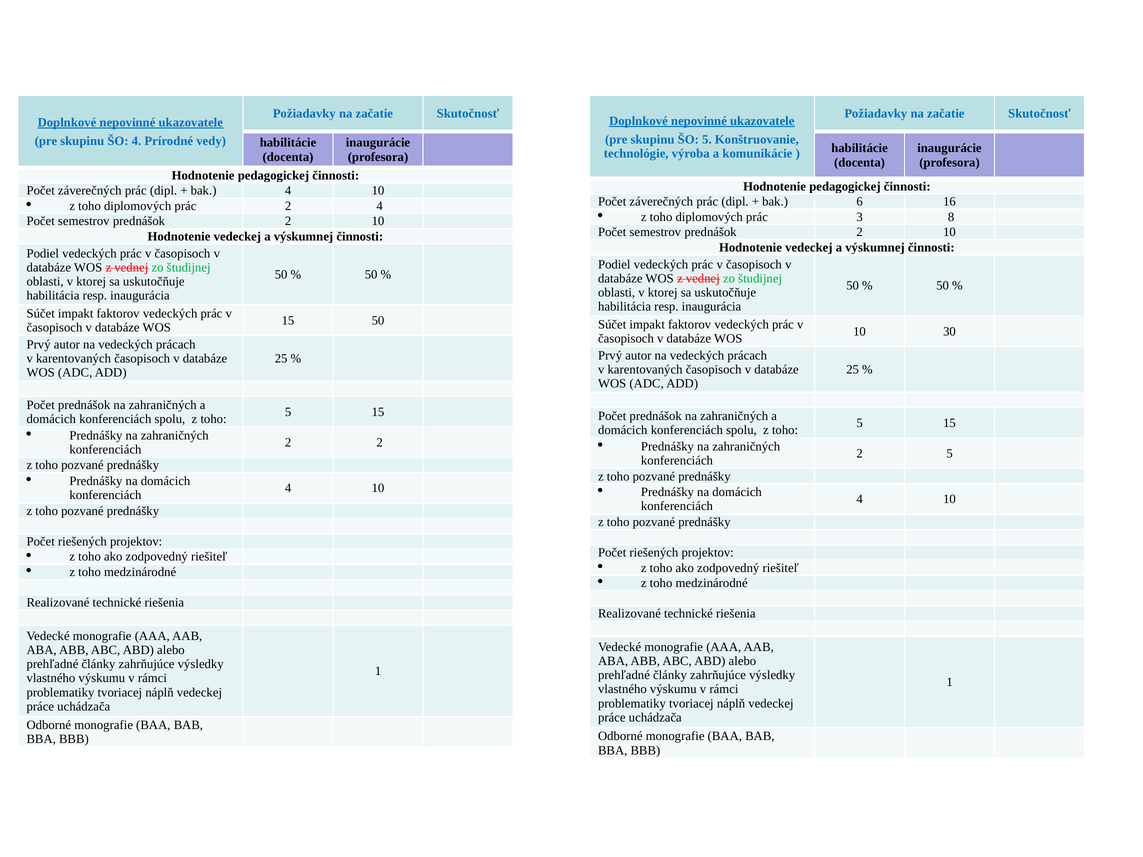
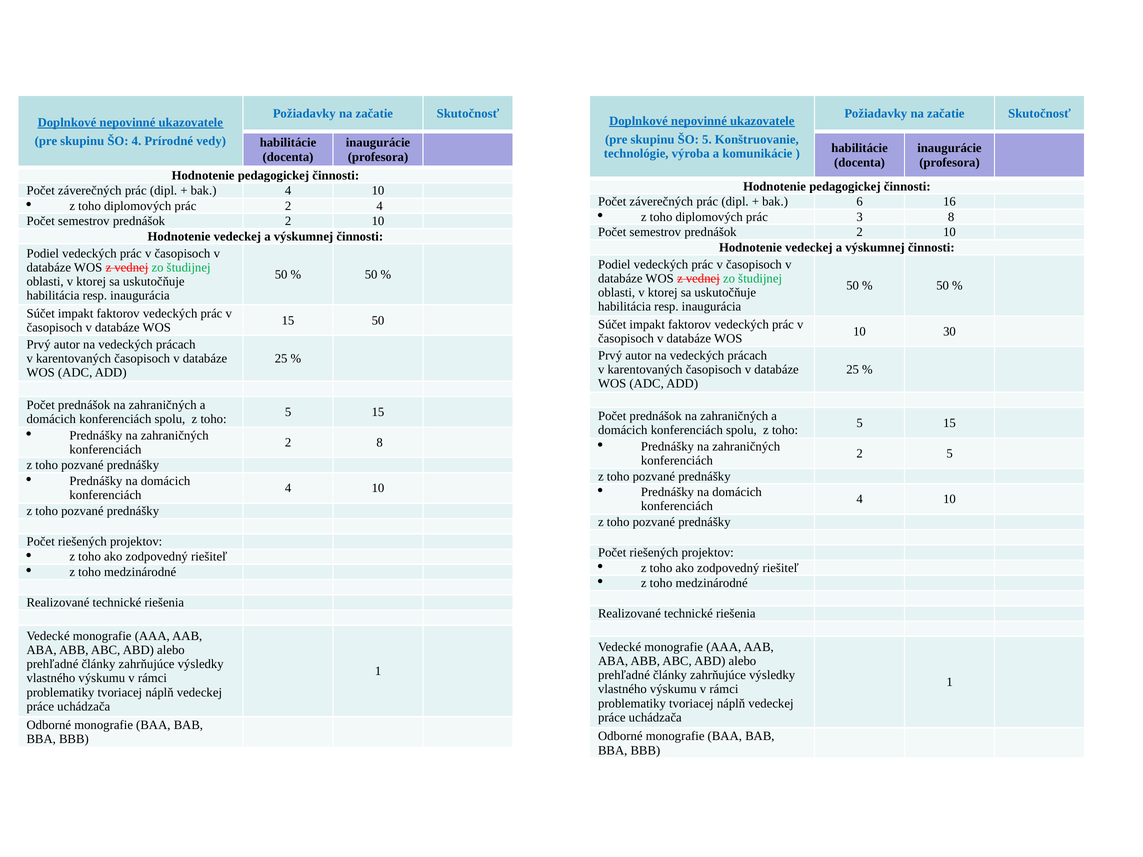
2 2: 2 -> 8 (380, 443)
